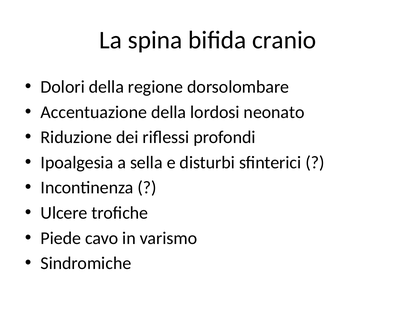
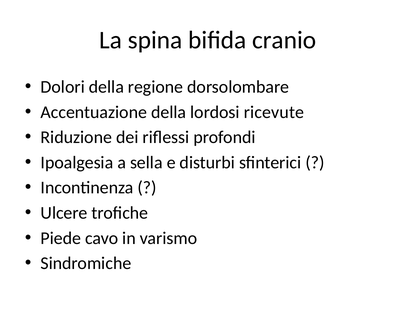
neonato: neonato -> ricevute (274, 112)
